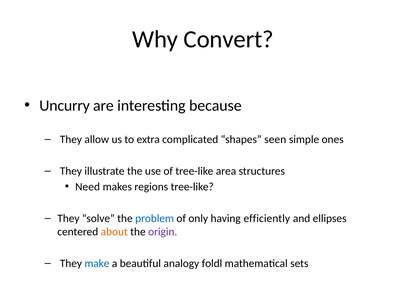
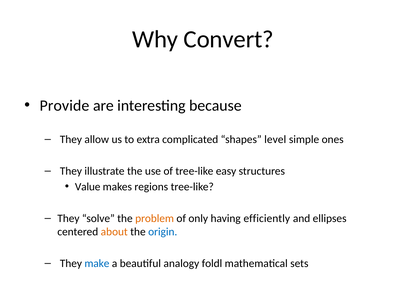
Uncurry: Uncurry -> Provide (64, 106)
seen: seen -> level (275, 140)
area: area -> easy (226, 171)
Need: Need -> Value (88, 187)
problem colour: blue -> orange (155, 219)
origin colour: purple -> blue (163, 232)
